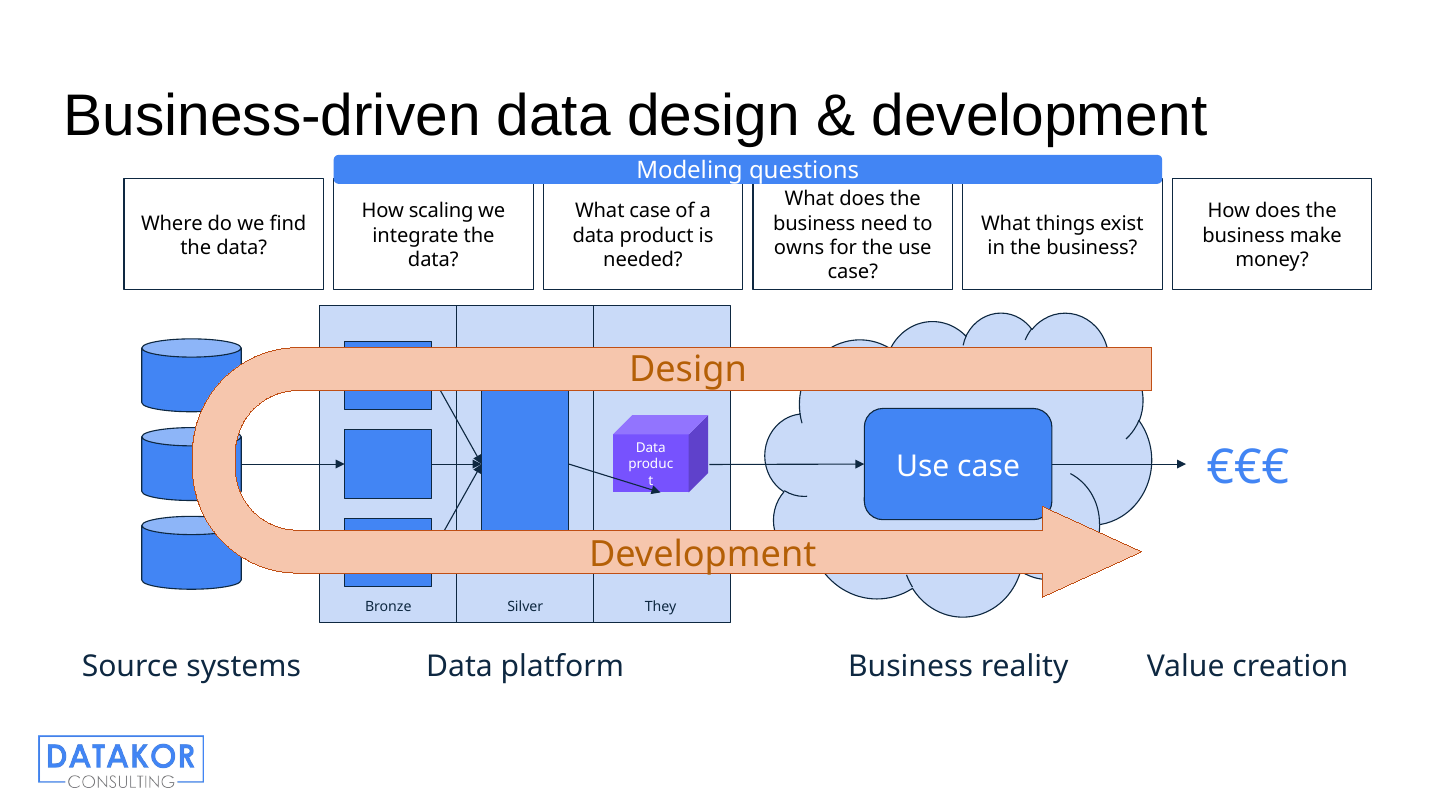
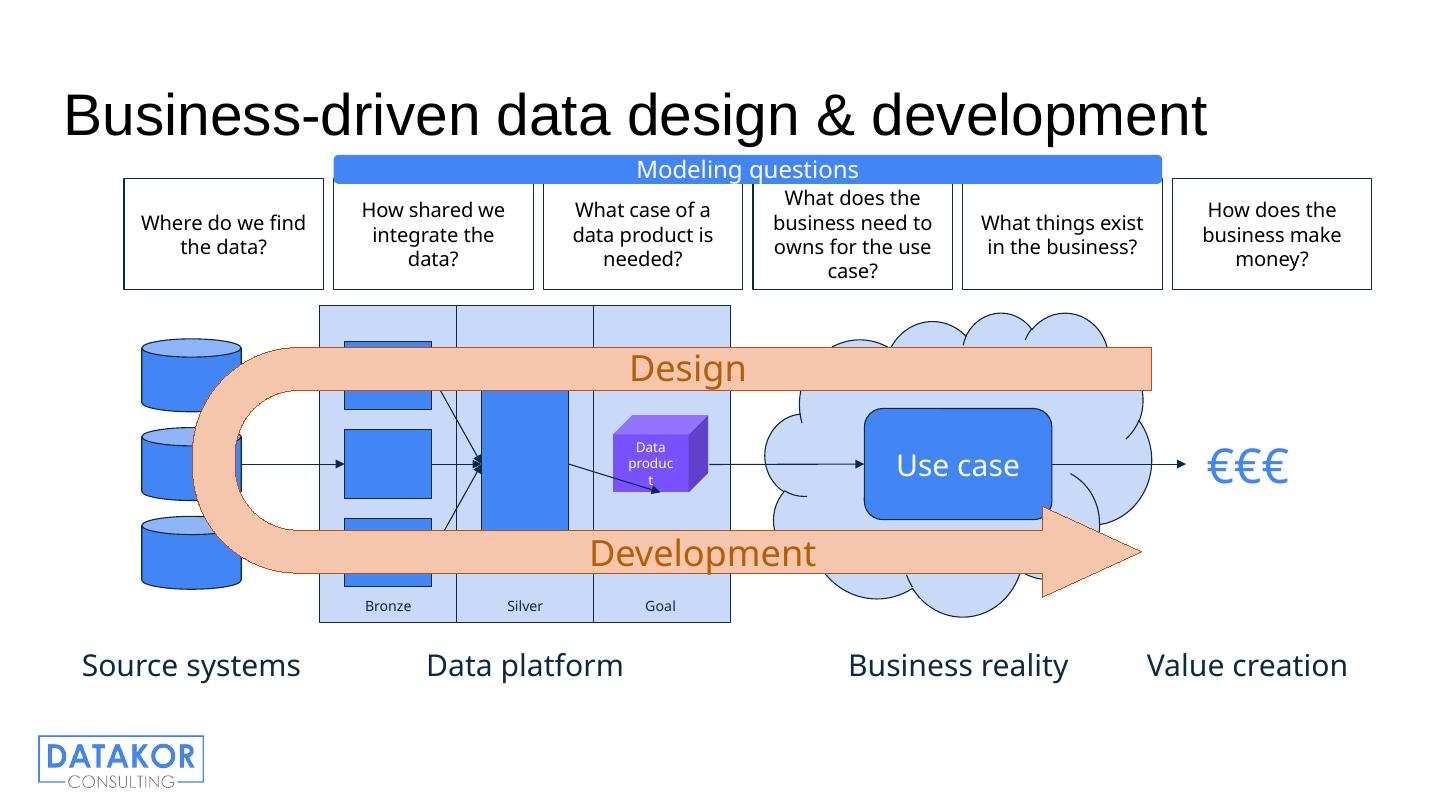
scaling: scaling -> shared (441, 211)
They: They -> Goal (660, 607)
